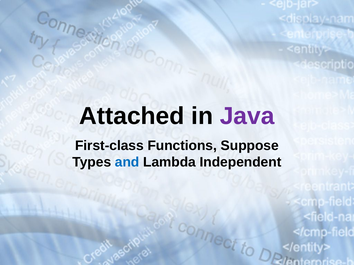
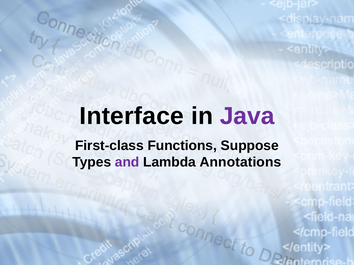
Attached: Attached -> Interface (132, 116)
and colour: blue -> purple (127, 162)
Independent: Independent -> Annotations (240, 162)
